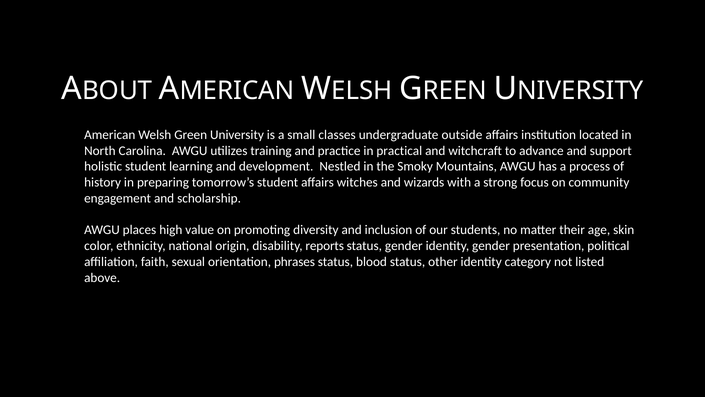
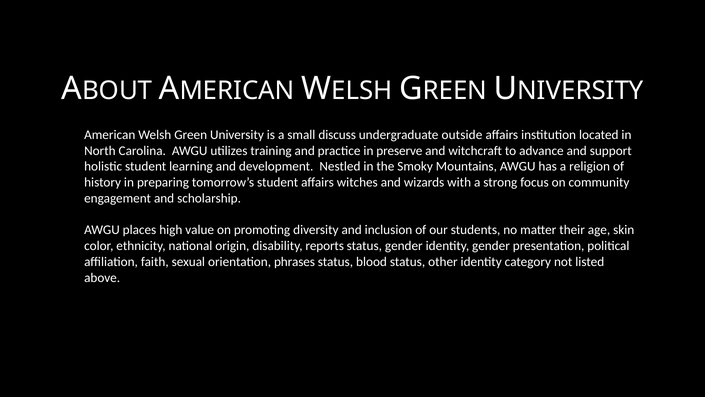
classes: classes -> discuss (337, 135)
practical: practical -> preserve (399, 150)
process: process -> religion (590, 166)
